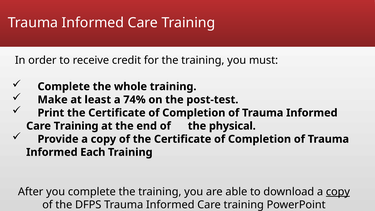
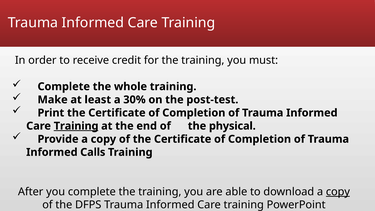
74%: 74% -> 30% (134, 100)
Training underline: none -> present (76, 126)
Each: Each -> Calls (93, 152)
